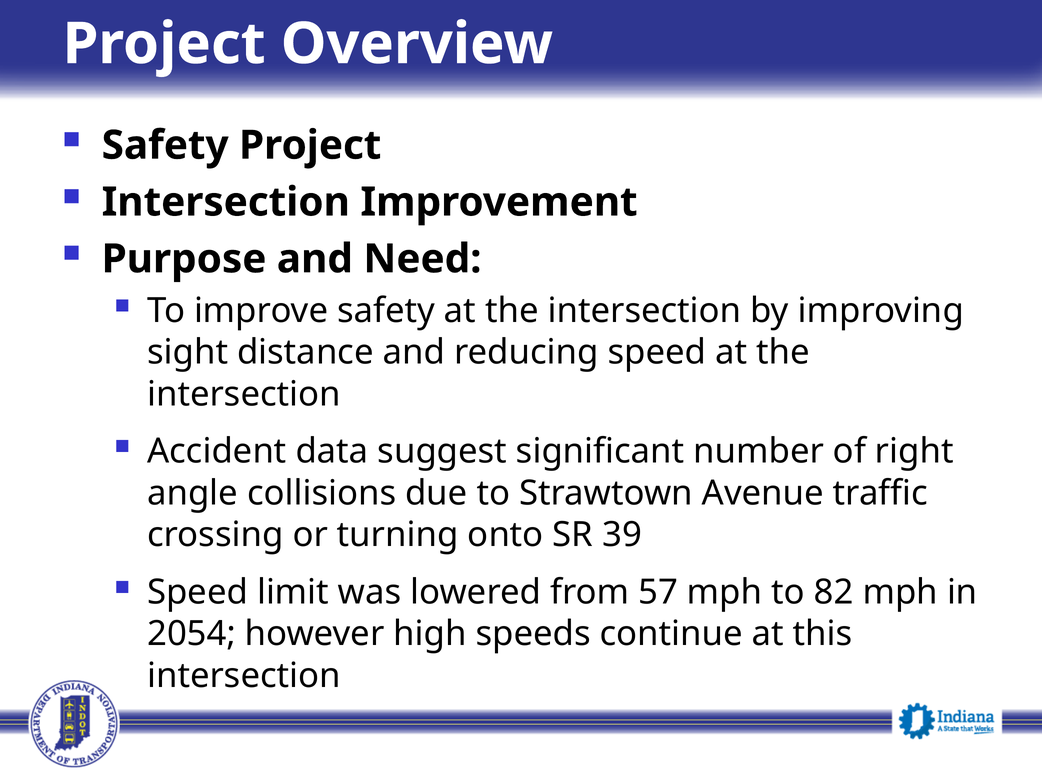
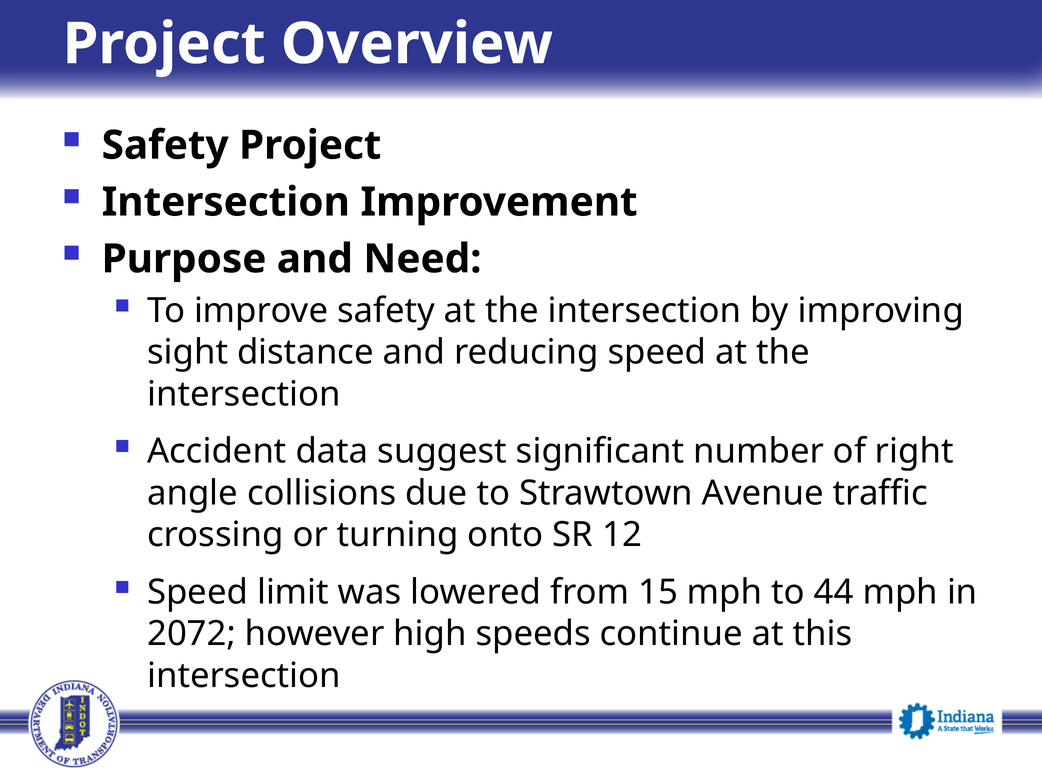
39: 39 -> 12 (622, 535)
57: 57 -> 15 (658, 592)
82: 82 -> 44 (834, 592)
2054: 2054 -> 2072 (192, 634)
